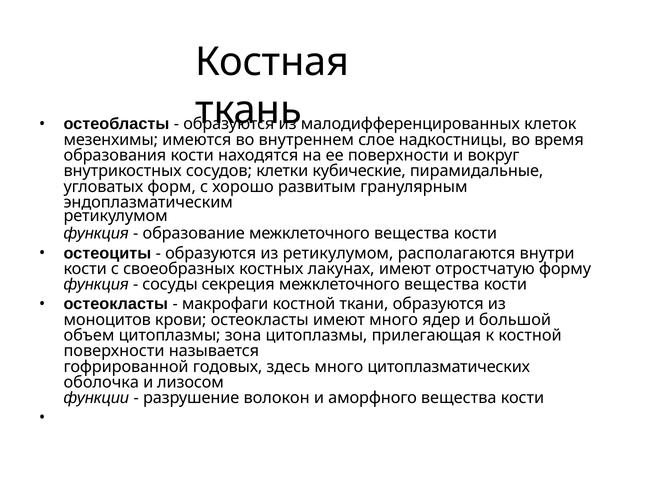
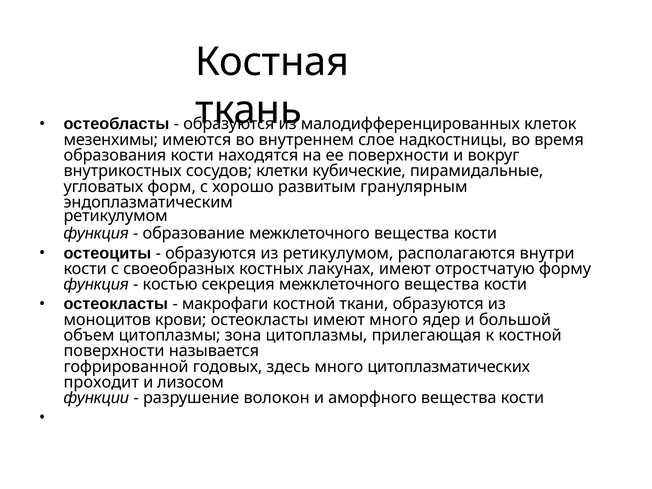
сосуды: сосуды -> костью (170, 284)
оболочка: оболочка -> проходит (101, 382)
